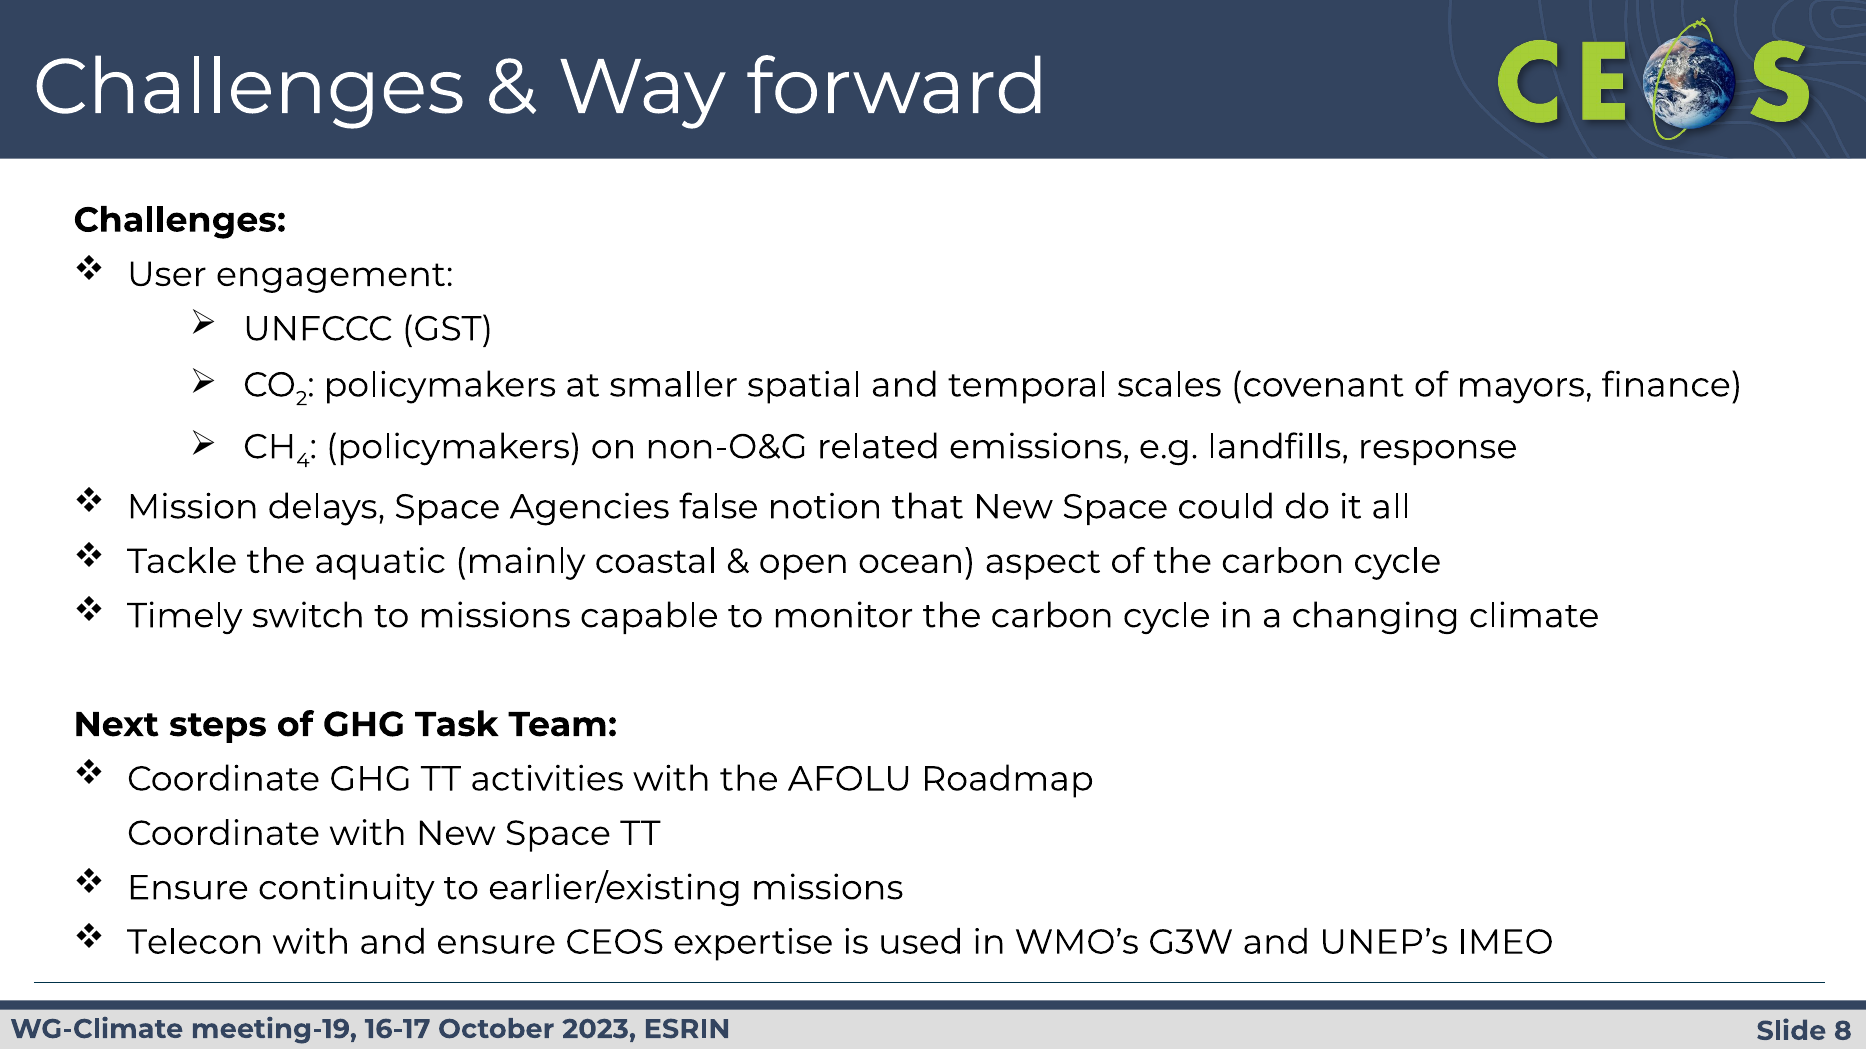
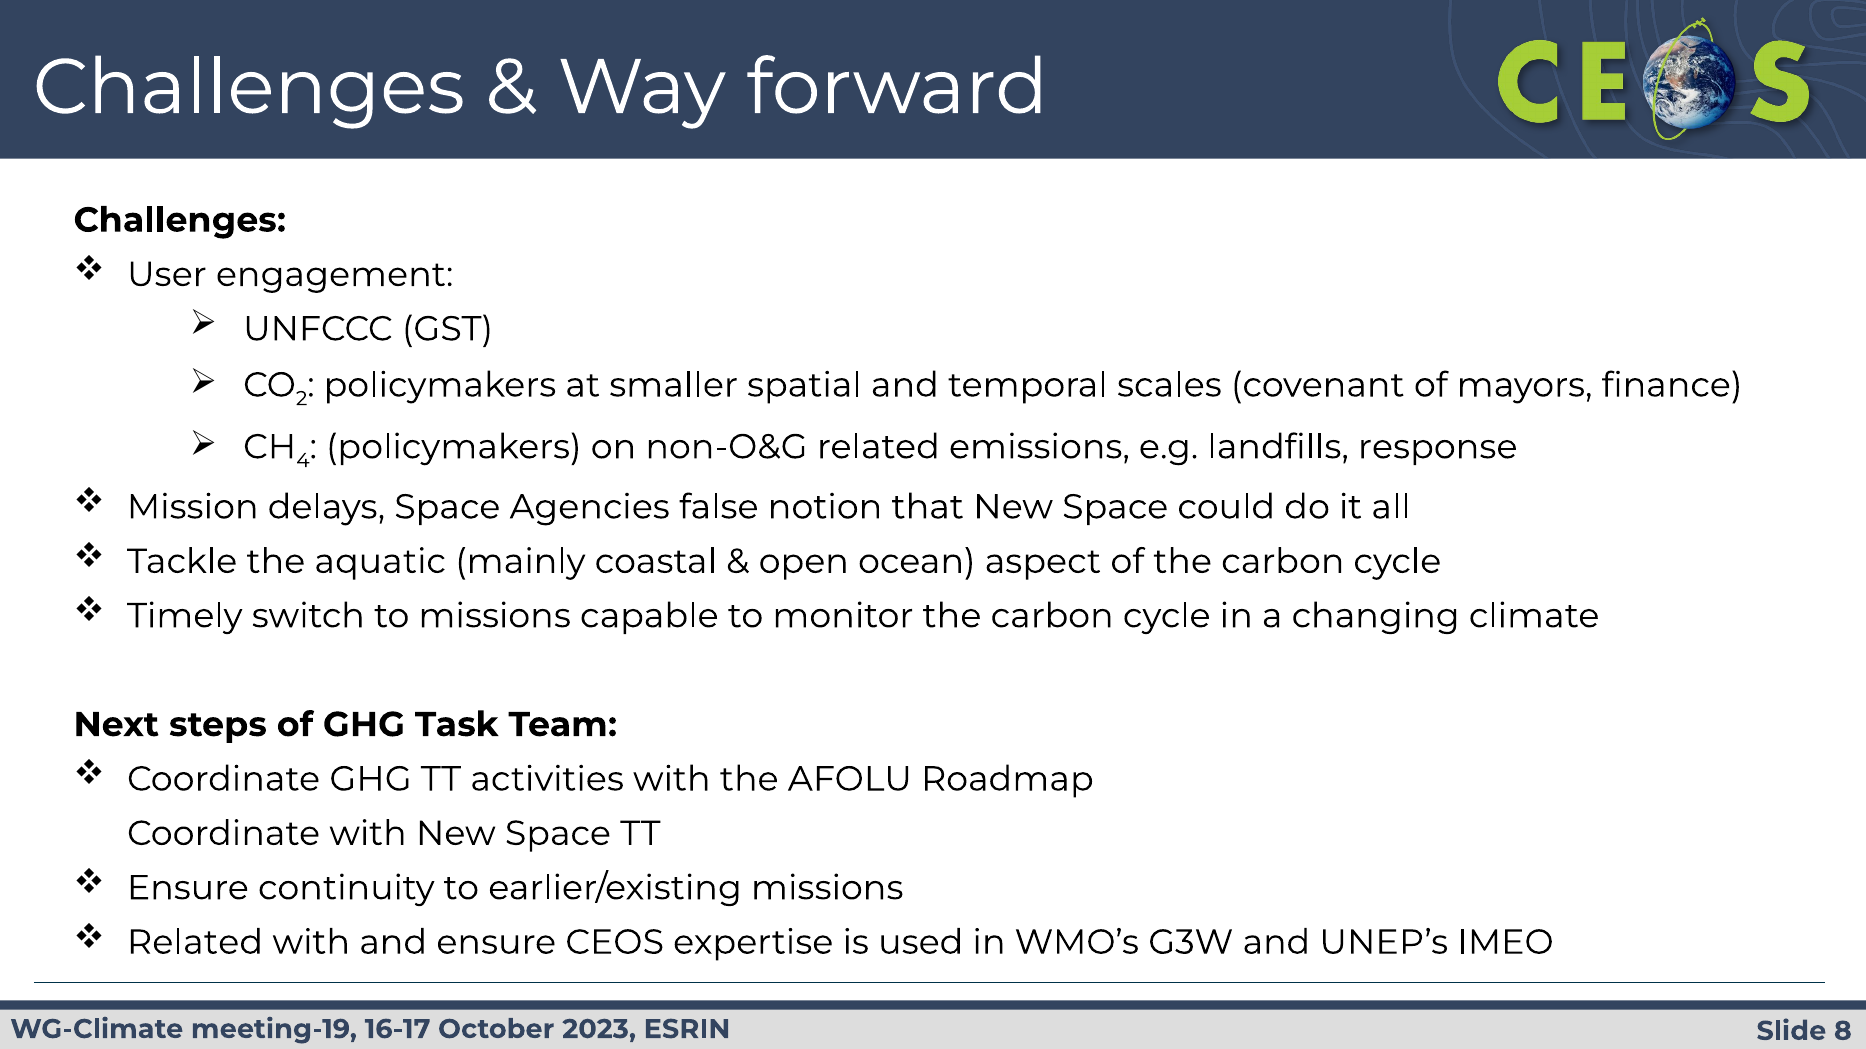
Telecon: Telecon -> Related (195, 943)
